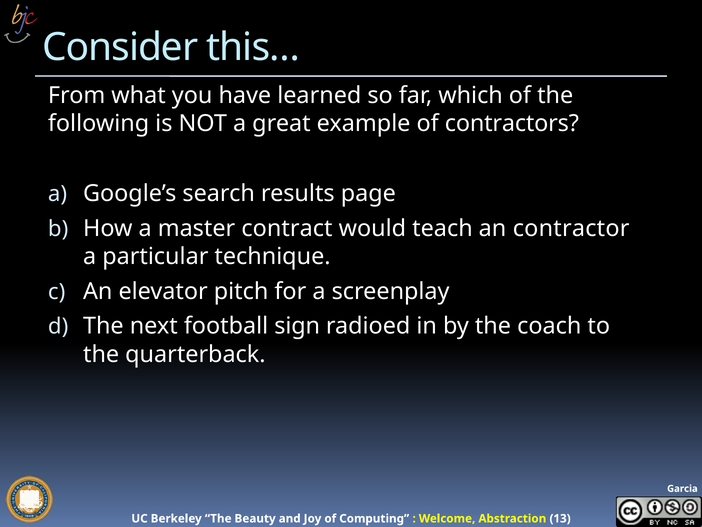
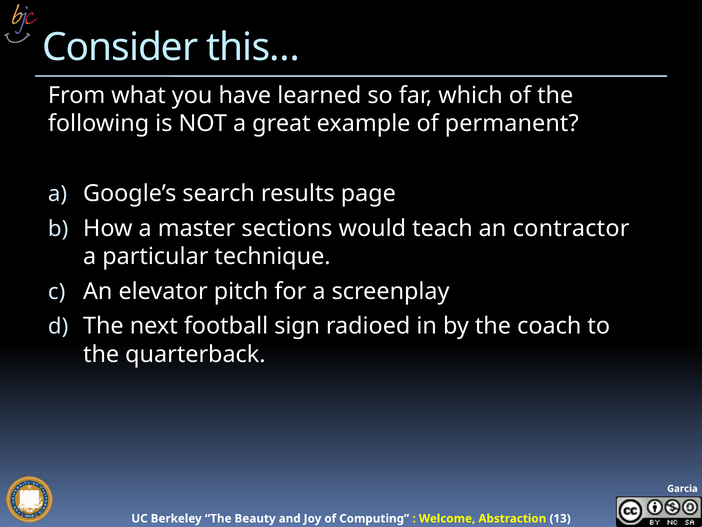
contractors: contractors -> permanent (512, 123)
contract: contract -> sections (287, 228)
